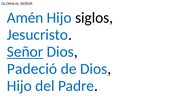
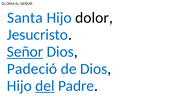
Amén: Amén -> Santa (25, 18)
siglos: siglos -> dolor (94, 18)
del underline: none -> present (45, 86)
